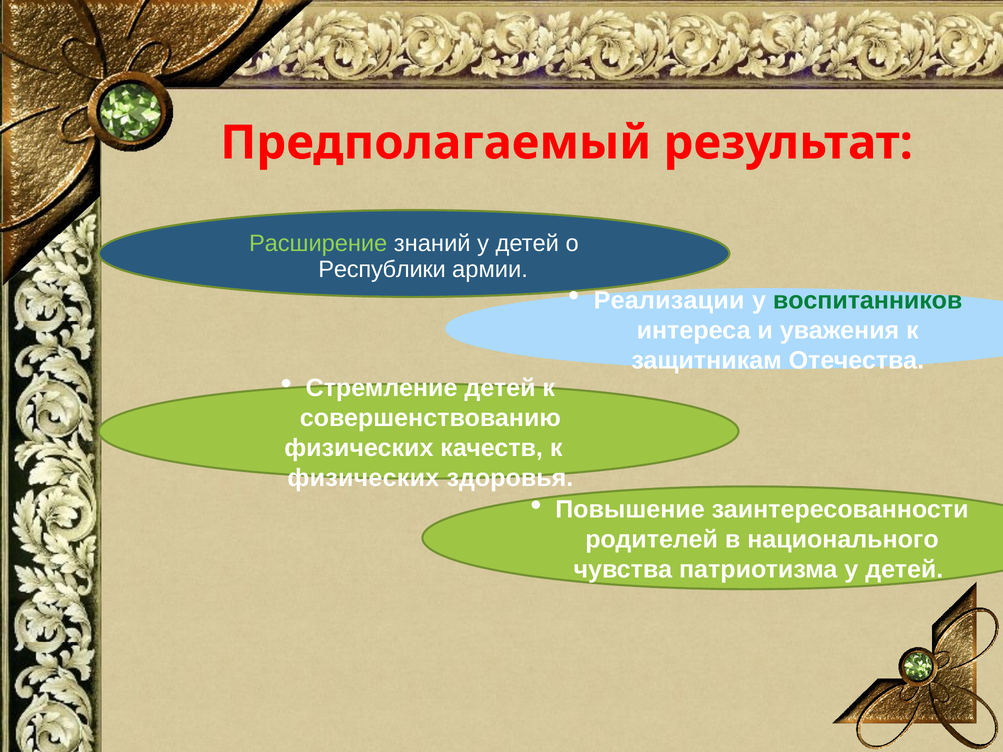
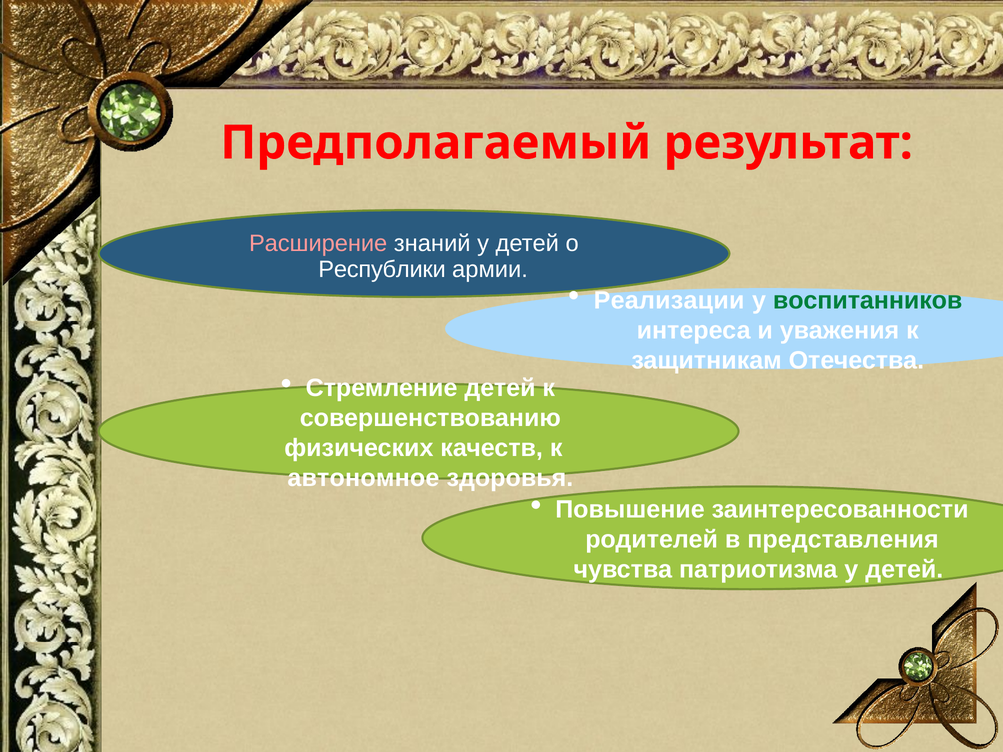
Расширение colour: light green -> pink (318, 244)
физических: физических -> автономное (363, 478)
национального: национального -> представления (843, 540)
